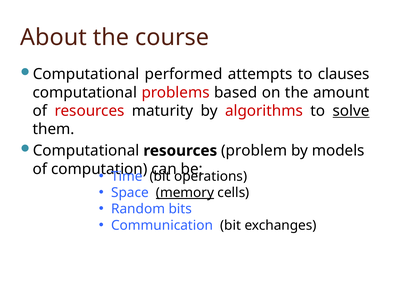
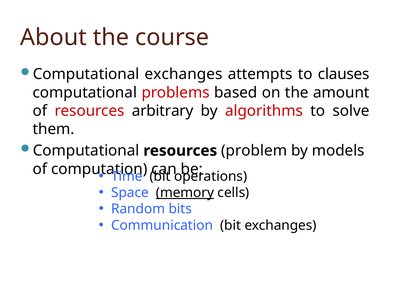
Computational performed: performed -> exchanges (184, 74)
maturity: maturity -> arbitrary (163, 111)
solve underline: present -> none (351, 111)
